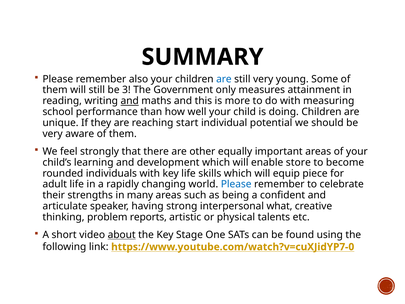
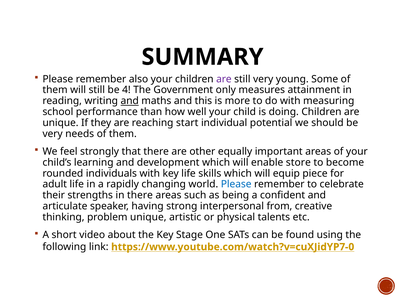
are colour: blue -> purple (224, 79)
3: 3 -> 4 (126, 90)
aware: aware -> needs (80, 134)
in many: many -> there (140, 195)
what: what -> from (279, 206)
problem reports: reports -> unique (148, 217)
about underline: present -> none (122, 235)
